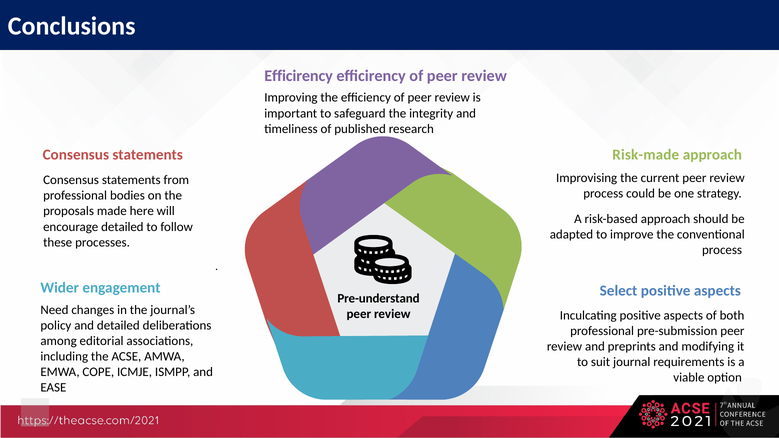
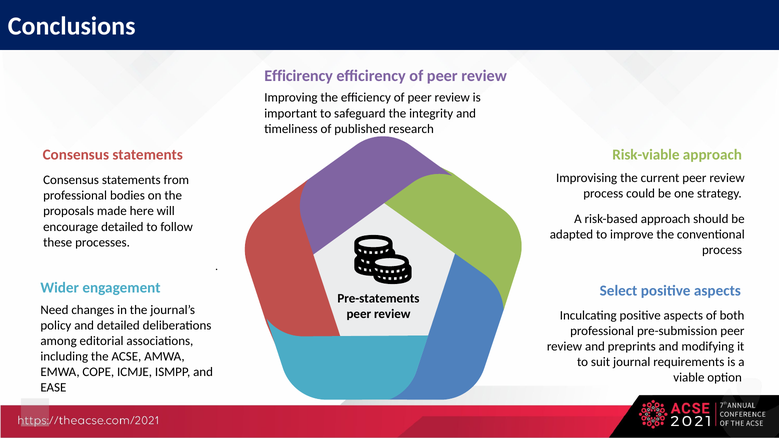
Risk-made: Risk-made -> Risk-viable (646, 155)
Pre-understand: Pre-understand -> Pre-statements (378, 299)
